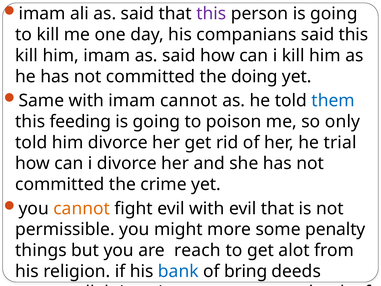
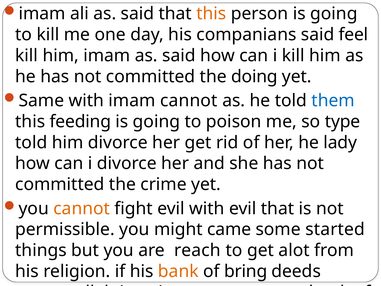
this colour: purple -> orange (211, 14)
said this: this -> feel (353, 35)
only: only -> type (343, 121)
trial: trial -> lady (340, 142)
more: more -> came (229, 229)
penalty: penalty -> started (335, 229)
bank colour: blue -> orange (178, 271)
